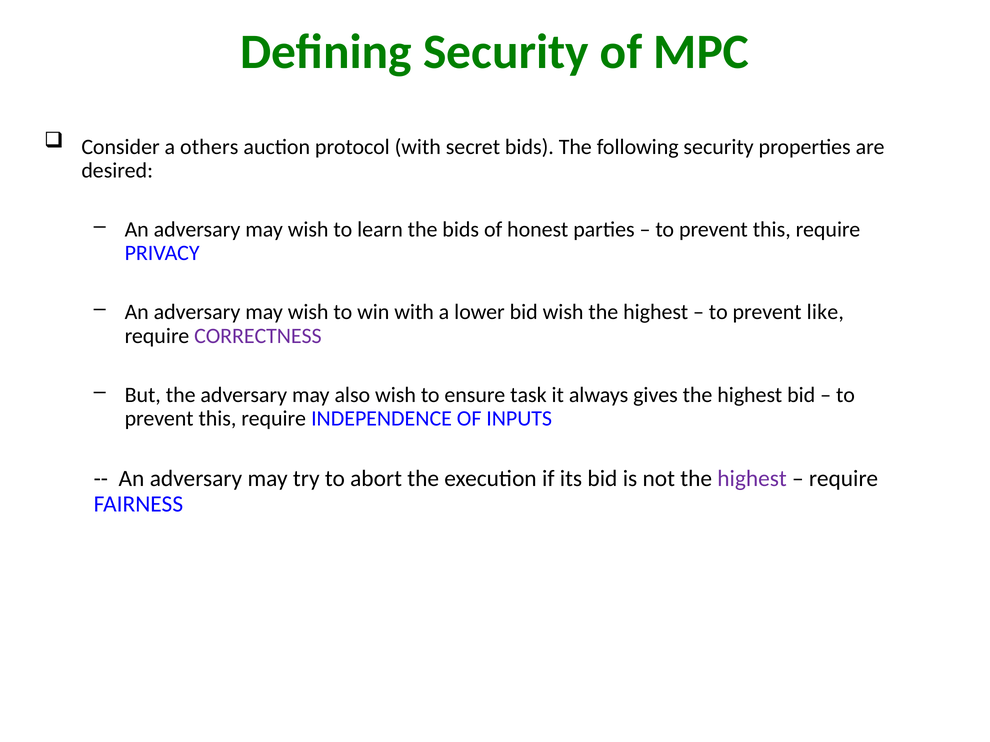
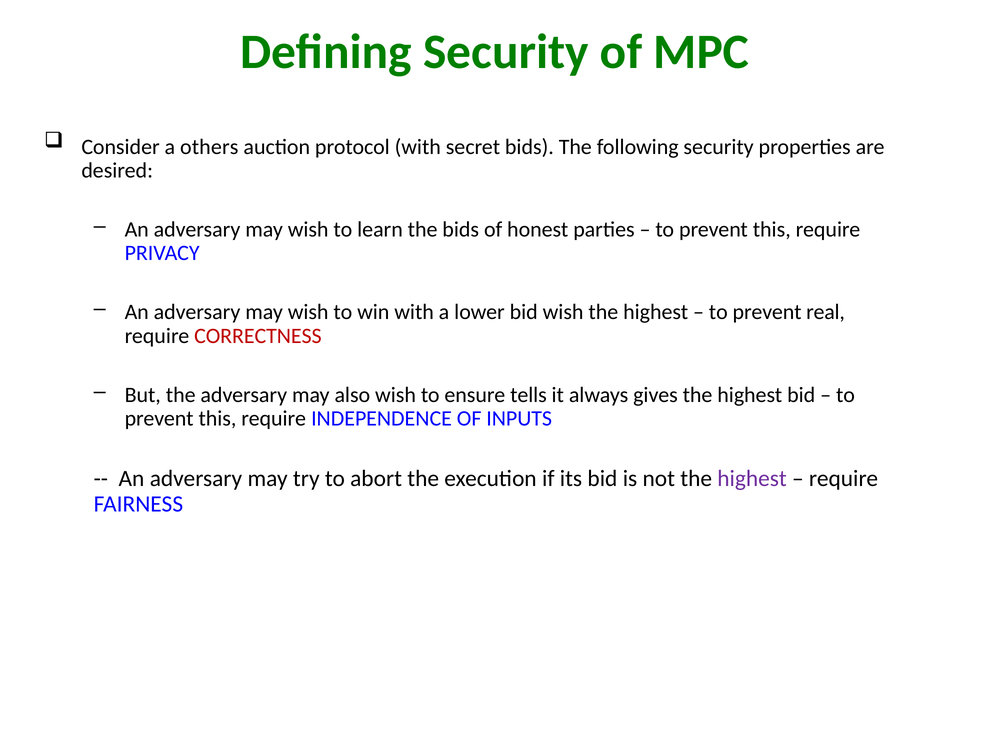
like: like -> real (826, 312)
CORRECTNESS colour: purple -> red (258, 336)
task: task -> tells (528, 395)
